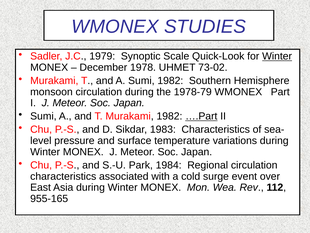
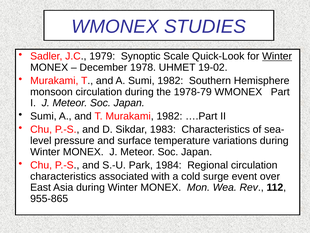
73-02: 73-02 -> 19-02 (213, 67)
….Part underline: present -> none (201, 116)
955-165: 955-165 -> 955-865 (49, 198)
